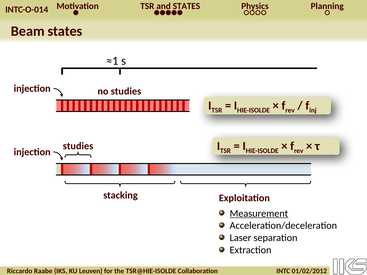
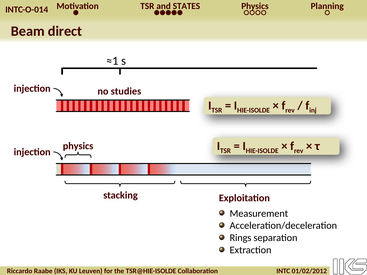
Beam states: states -> direct (65, 31)
studies: studies -> physics (78, 146)
Measurement underline: present -> none (259, 214)
Laser: Laser -> Rings (240, 238)
